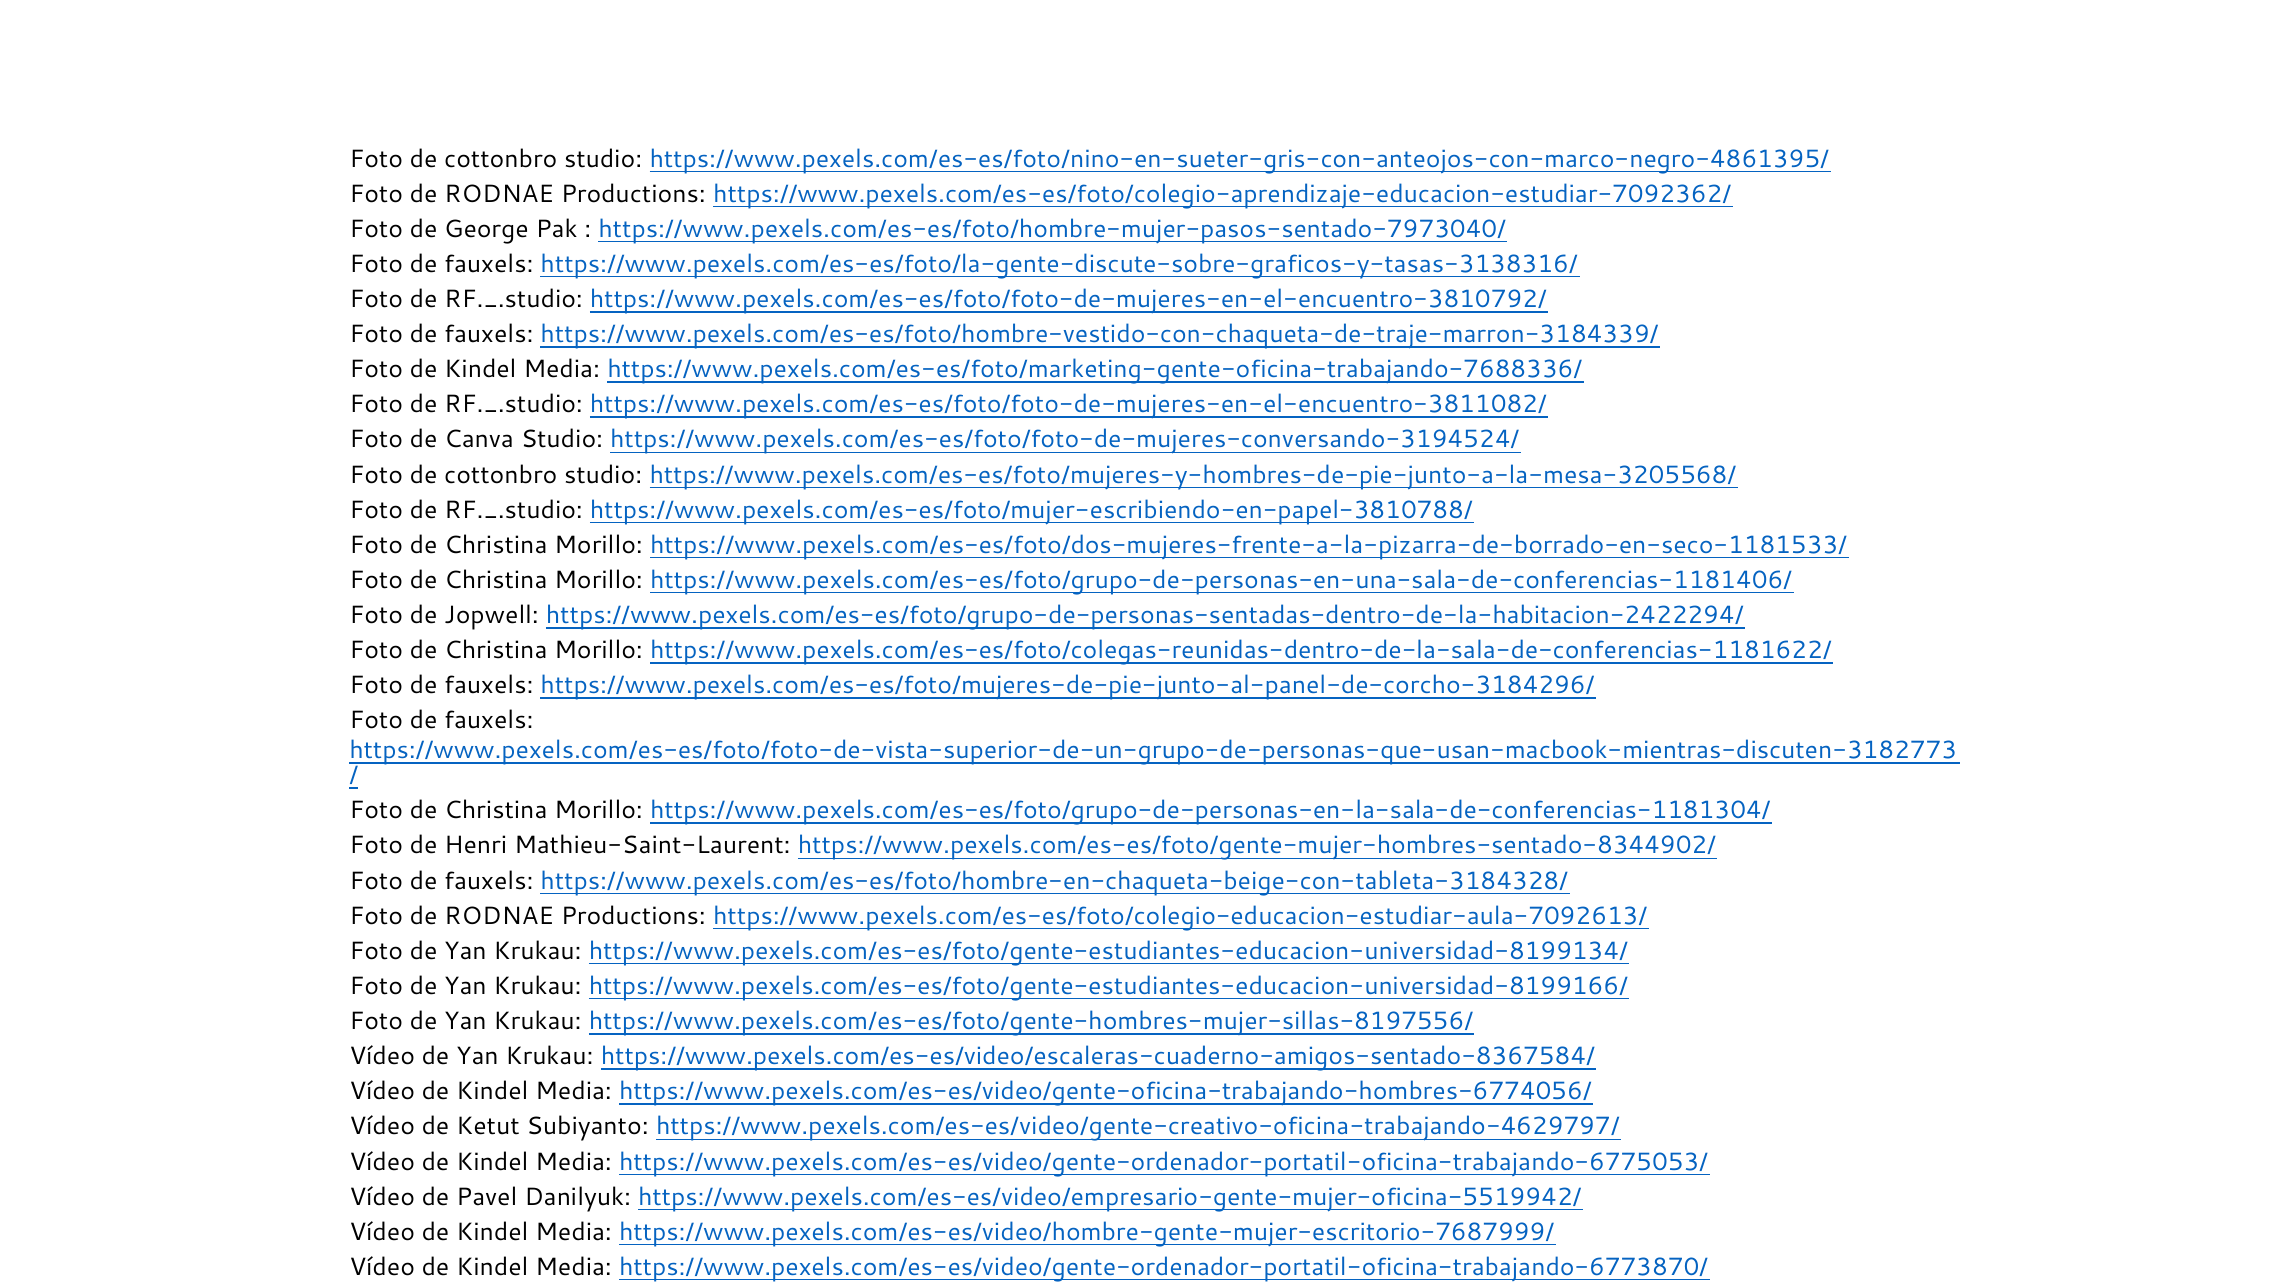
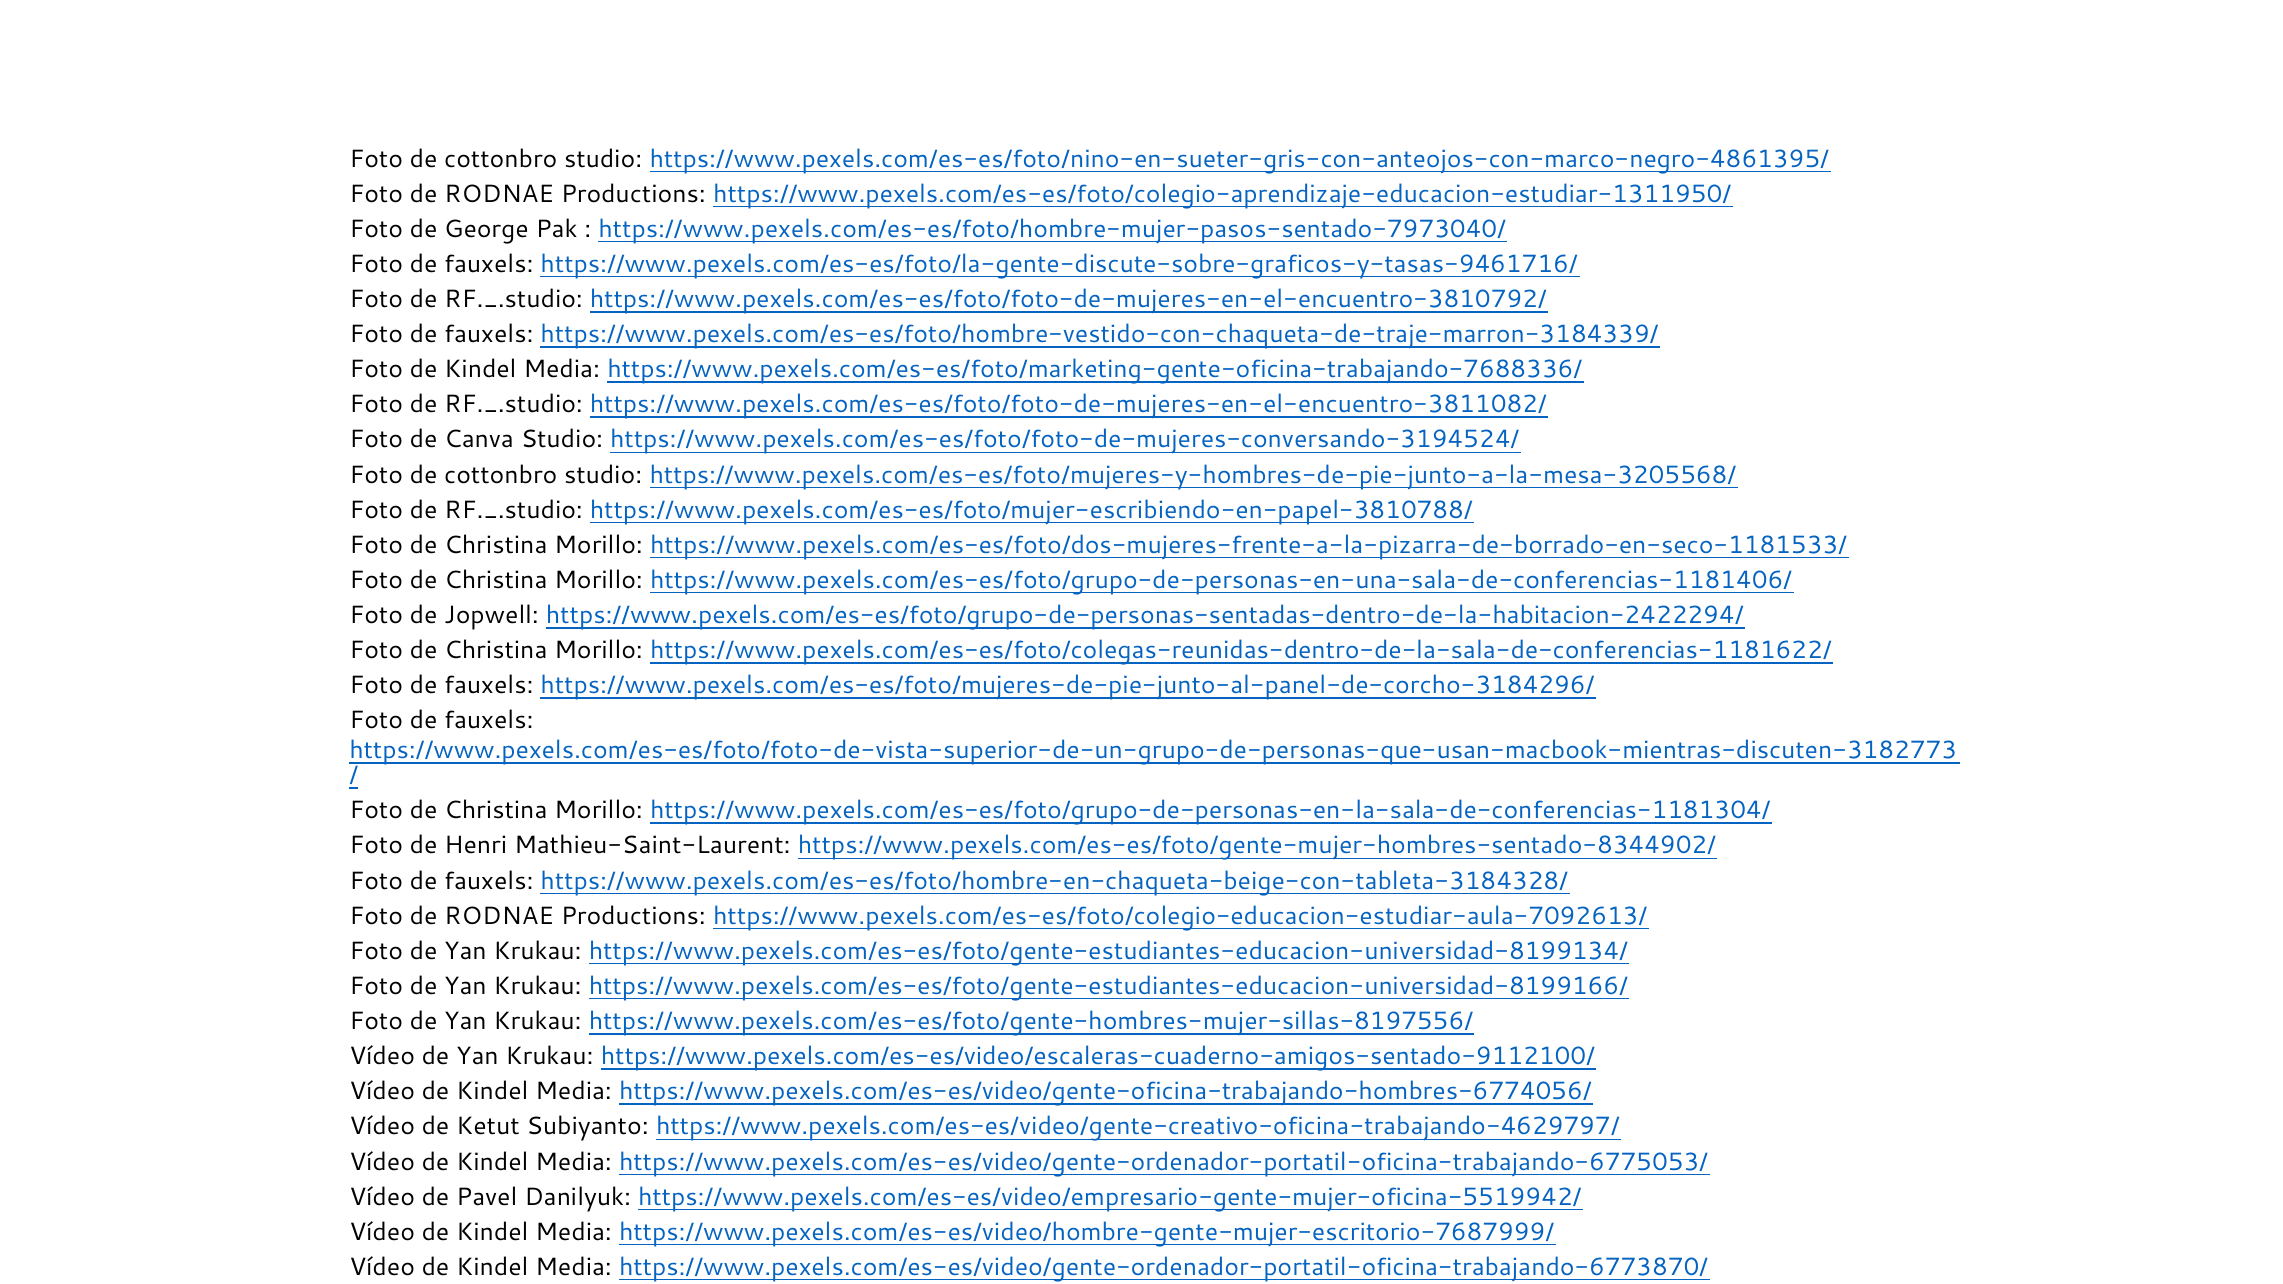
https://www.pexels.com/es-es/foto/colegio-aprendizaje-educacion-estudiar-7092362/: https://www.pexels.com/es-es/foto/colegio-aprendizaje-educacion-estudiar-7092362/ -> https://www.pexels.com/es-es/foto/colegio-aprendizaje-educacion-estudiar-1311950/ (1222, 194)
https://www.pexels.com/es-es/foto/la-gente-discute-sobre-graficos-y-tasas-3138316/: https://www.pexels.com/es-es/foto/la-gente-discute-sobre-graficos-y-tasas-3138316/ -> https://www.pexels.com/es-es/foto/la-gente-discute-sobre-graficos-y-tasas-9461716/ (1059, 264)
https://www.pexels.com/es-es/video/escaleras-cuaderno-amigos-sentado-8367584/: https://www.pexels.com/es-es/video/escaleras-cuaderno-amigos-sentado-8367584/ -> https://www.pexels.com/es-es/video/escaleras-cuaderno-amigos-sentado-9112100/ (1098, 1057)
